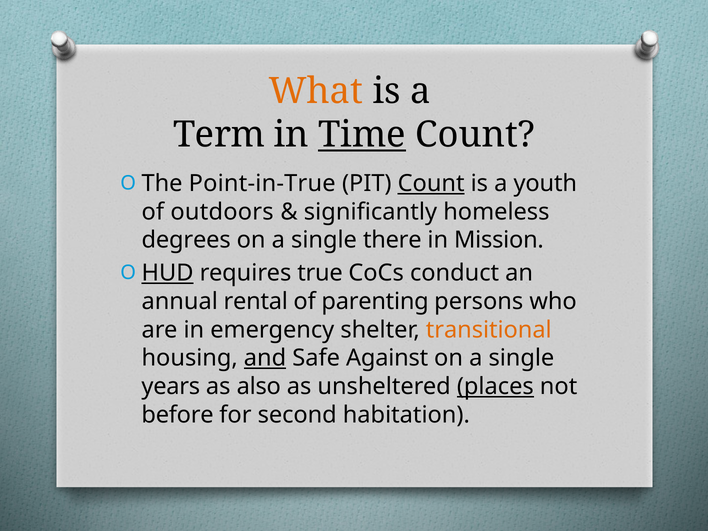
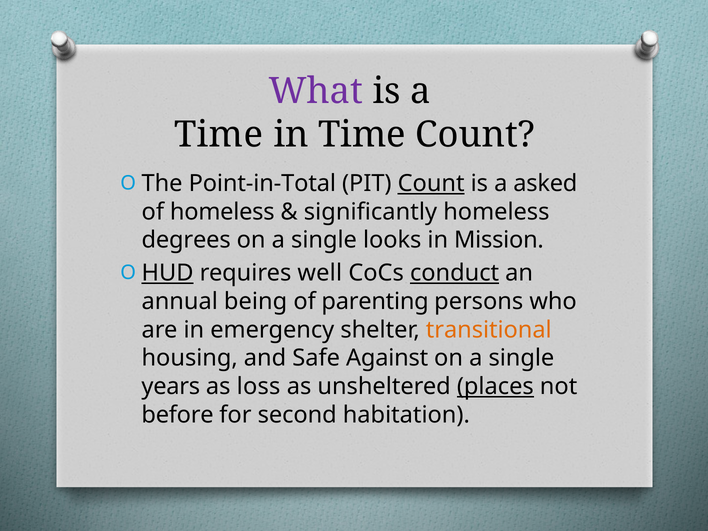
What colour: orange -> purple (316, 91)
Term: Term -> Time (219, 135)
Time underline: present -> none (362, 135)
Point-in-True: Point-in-True -> Point-in-Total (262, 183)
youth: youth -> asked (545, 183)
of outdoors: outdoors -> homeless (222, 212)
there: there -> looks (392, 240)
true: true -> well (320, 273)
conduct underline: none -> present (455, 273)
rental: rental -> being (256, 301)
and underline: present -> none (265, 358)
also: also -> loss (259, 386)
